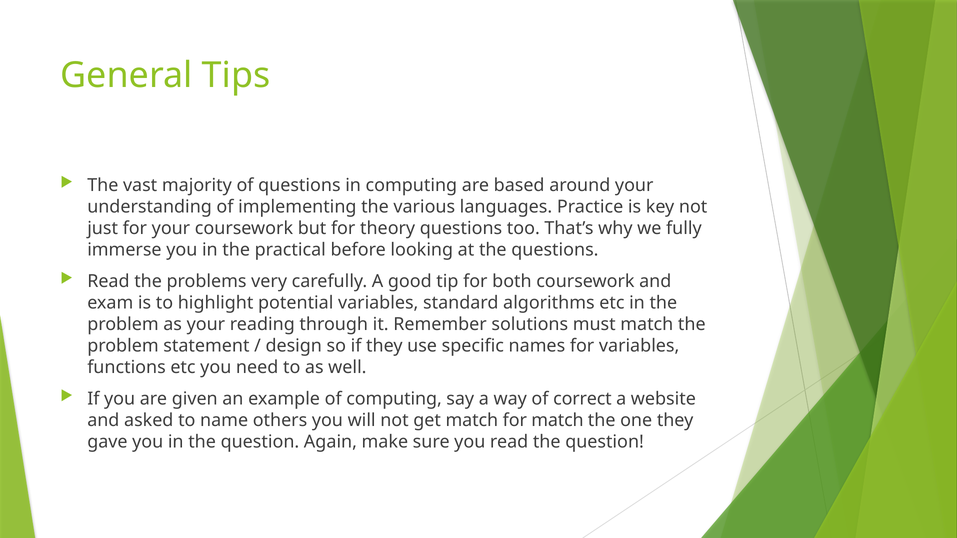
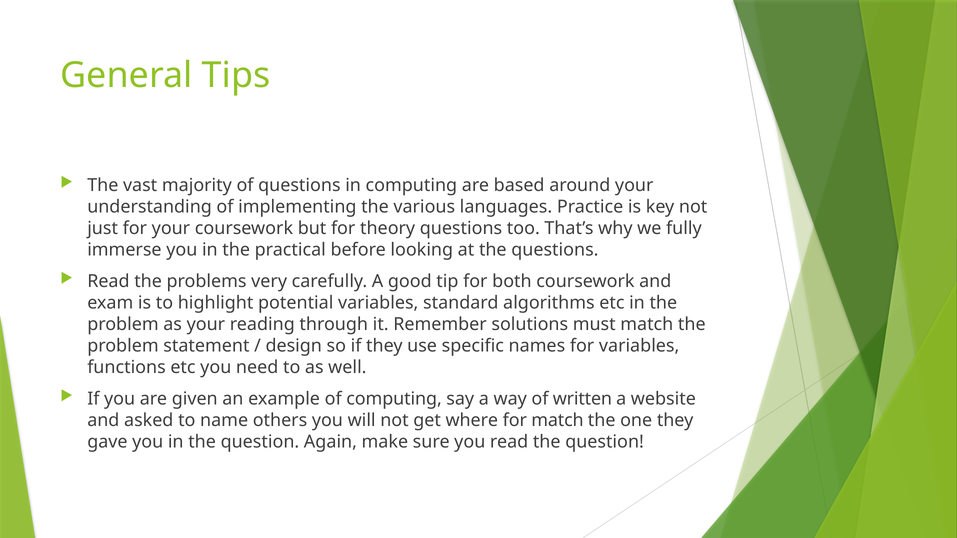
correct: correct -> written (582, 399)
get match: match -> where (472, 420)
